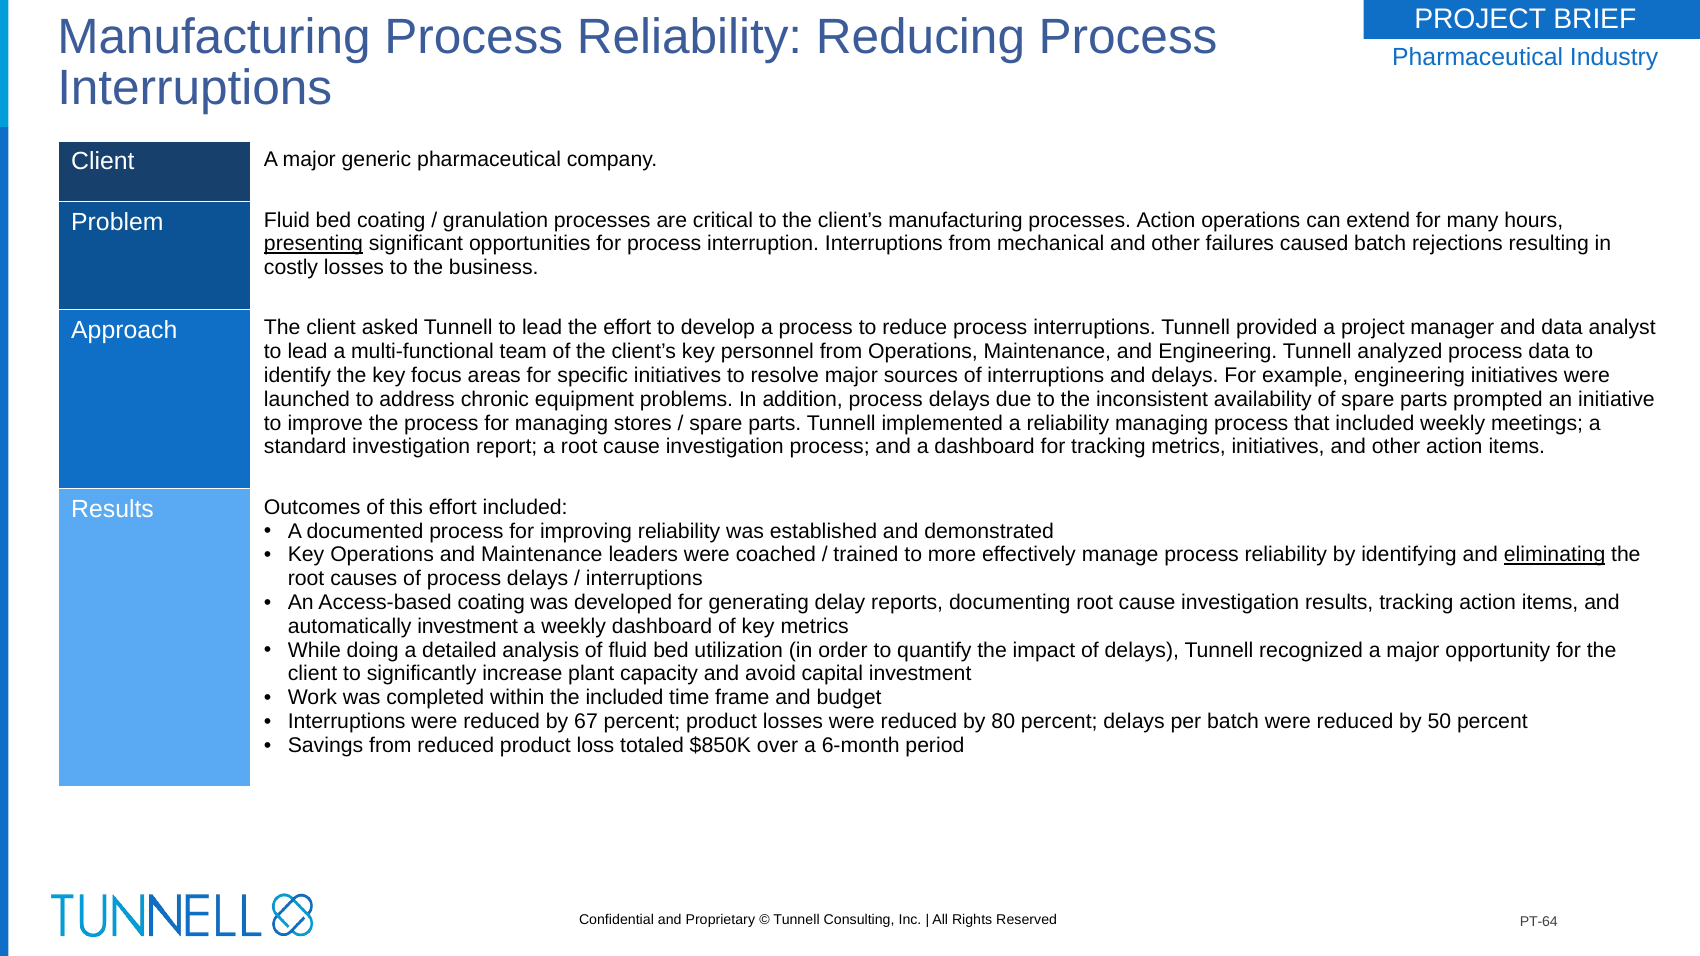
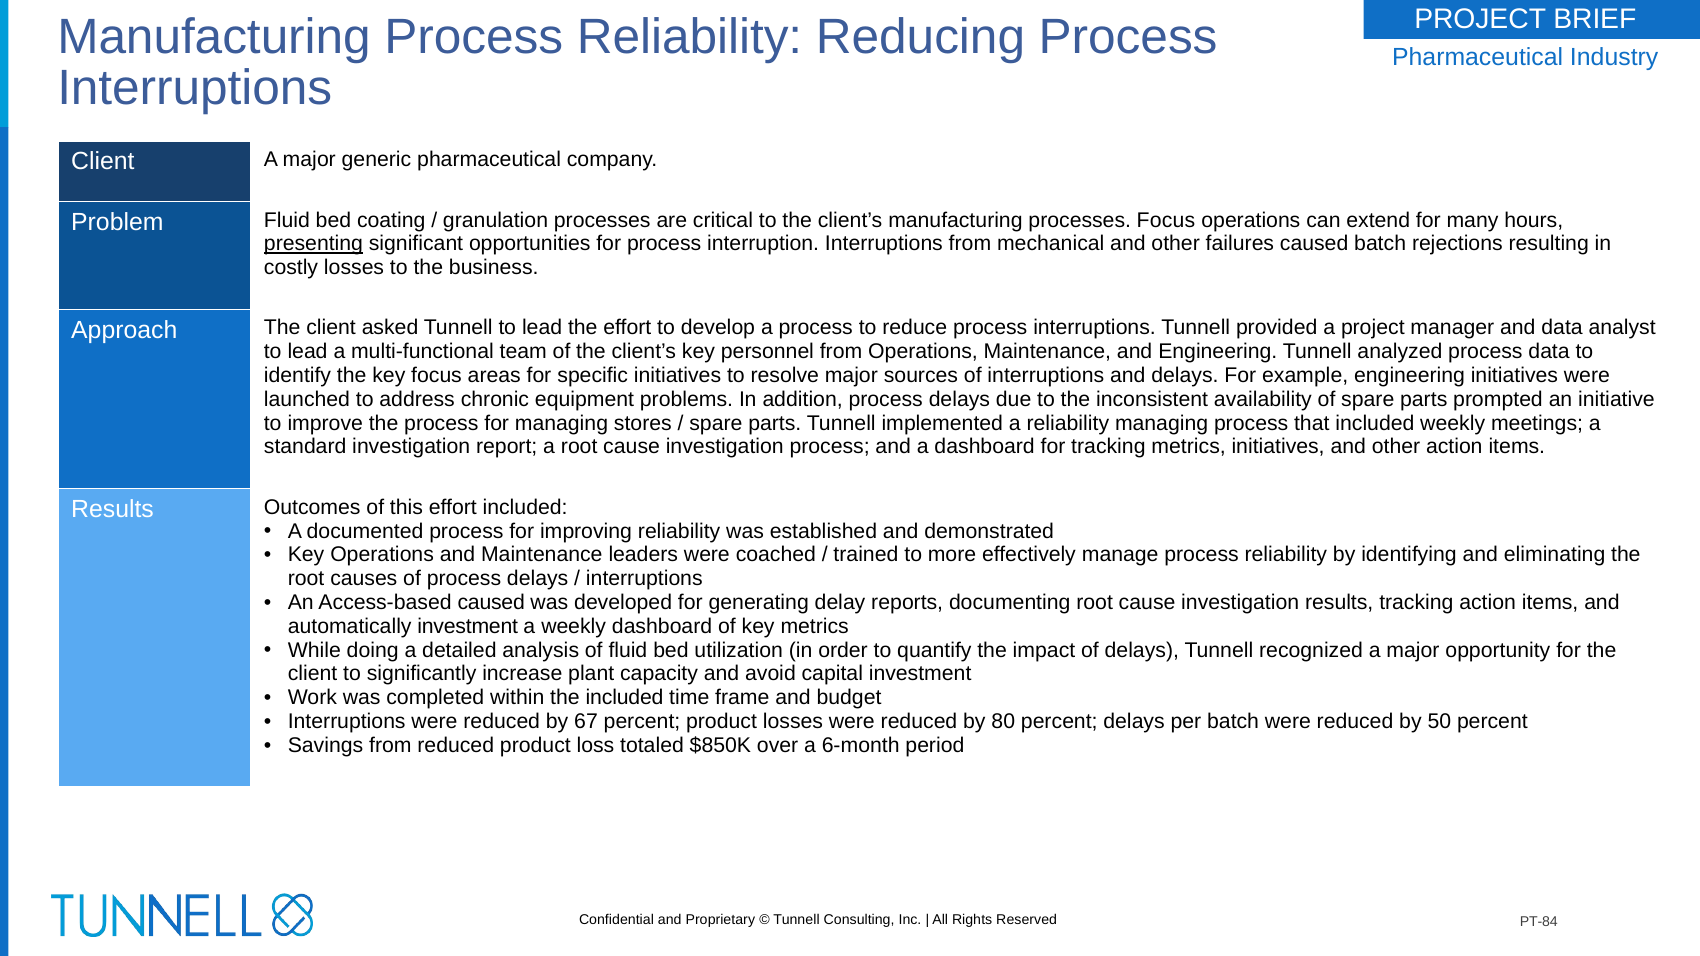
processes Action: Action -> Focus (1166, 220)
eliminating underline: present -> none (1555, 555)
Access-based coating: coating -> caused (491, 603)
PT-64: PT-64 -> PT-84 (1539, 922)
